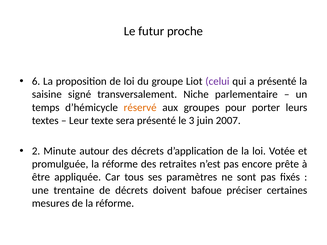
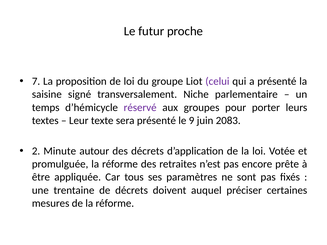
6: 6 -> 7 (36, 81)
réservé colour: orange -> purple (140, 108)
3: 3 -> 9 (192, 121)
2007: 2007 -> 2083 (228, 121)
bafoue: bafoue -> auquel (206, 190)
